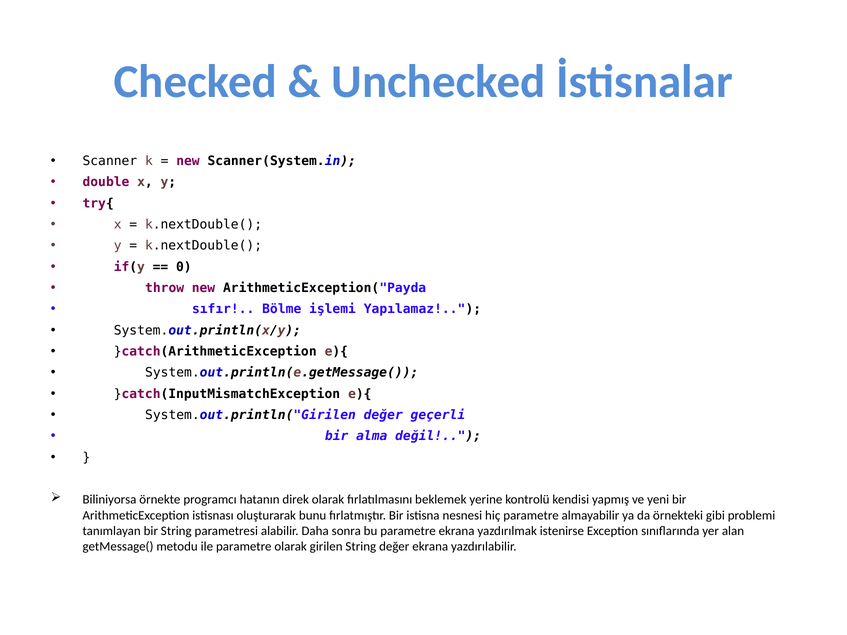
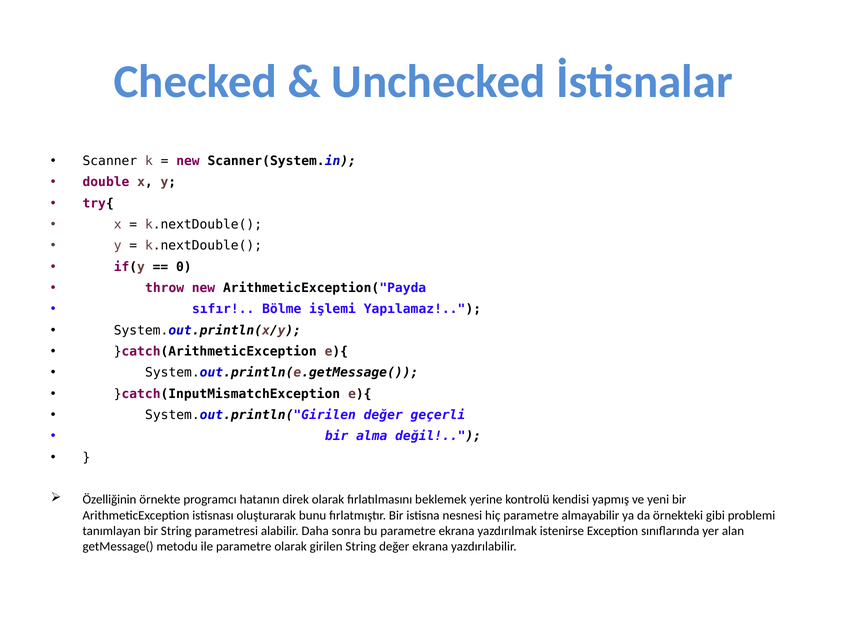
Biliniyorsa: Biliniyorsa -> Özelliğinin (110, 500)
